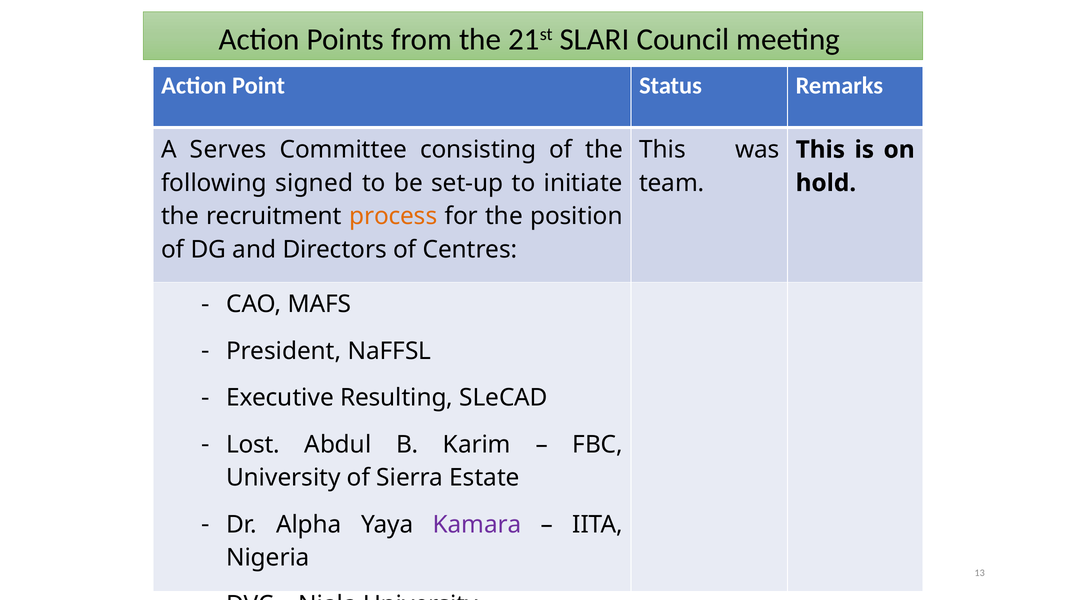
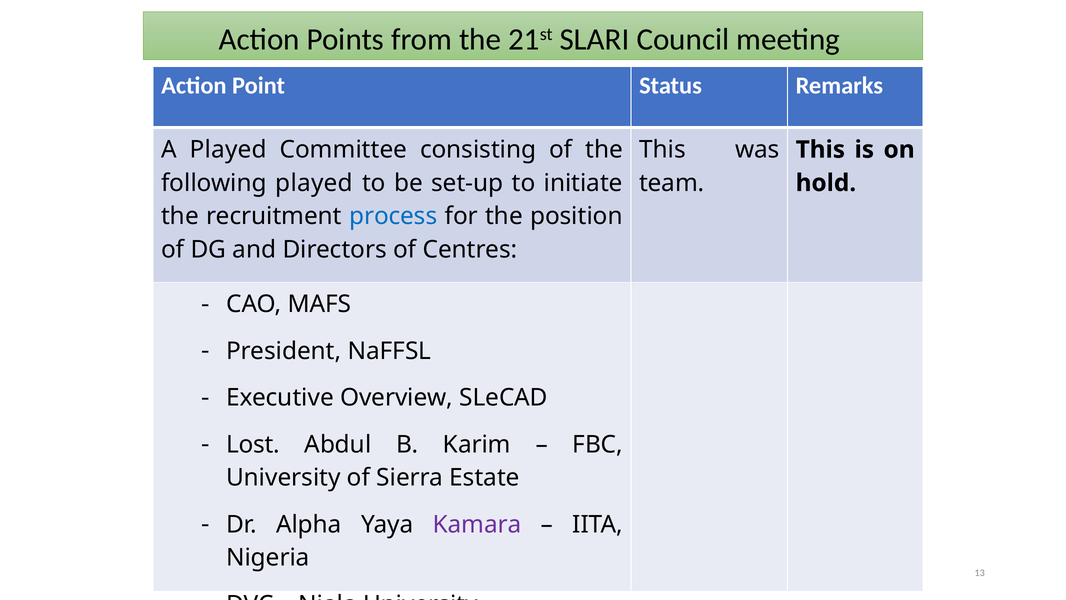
A Serves: Serves -> Played (228, 150)
following signed: signed -> played (314, 183)
process colour: orange -> blue (393, 216)
Resulting: Resulting -> Overview (397, 397)
